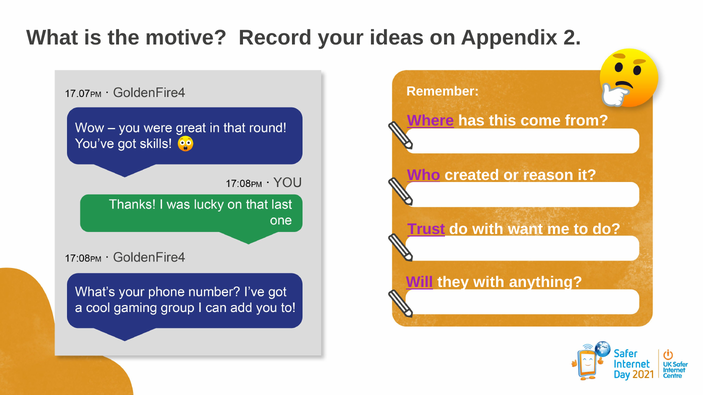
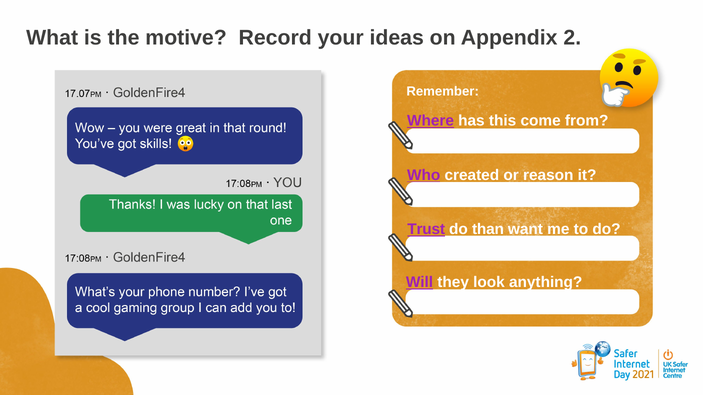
do with: with -> than (488, 229)
they with: with -> look (489, 283)
